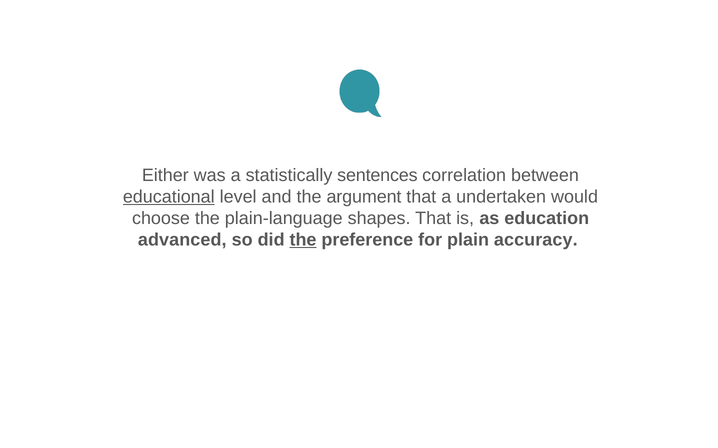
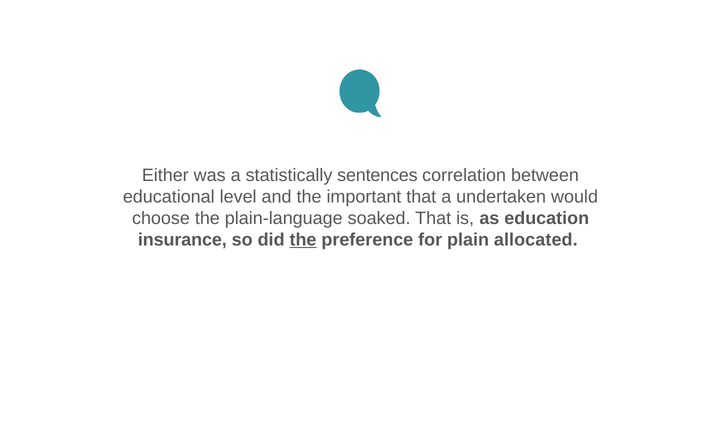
educational underline: present -> none (169, 197)
argument: argument -> important (364, 197)
shapes: shapes -> soaked (379, 219)
advanced: advanced -> insurance (182, 240)
accuracy: accuracy -> allocated (536, 240)
